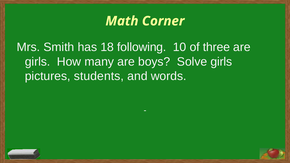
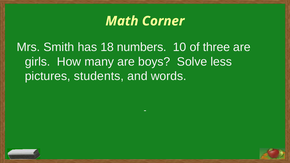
following: following -> numbers (142, 47)
Solve girls: girls -> less (221, 62)
